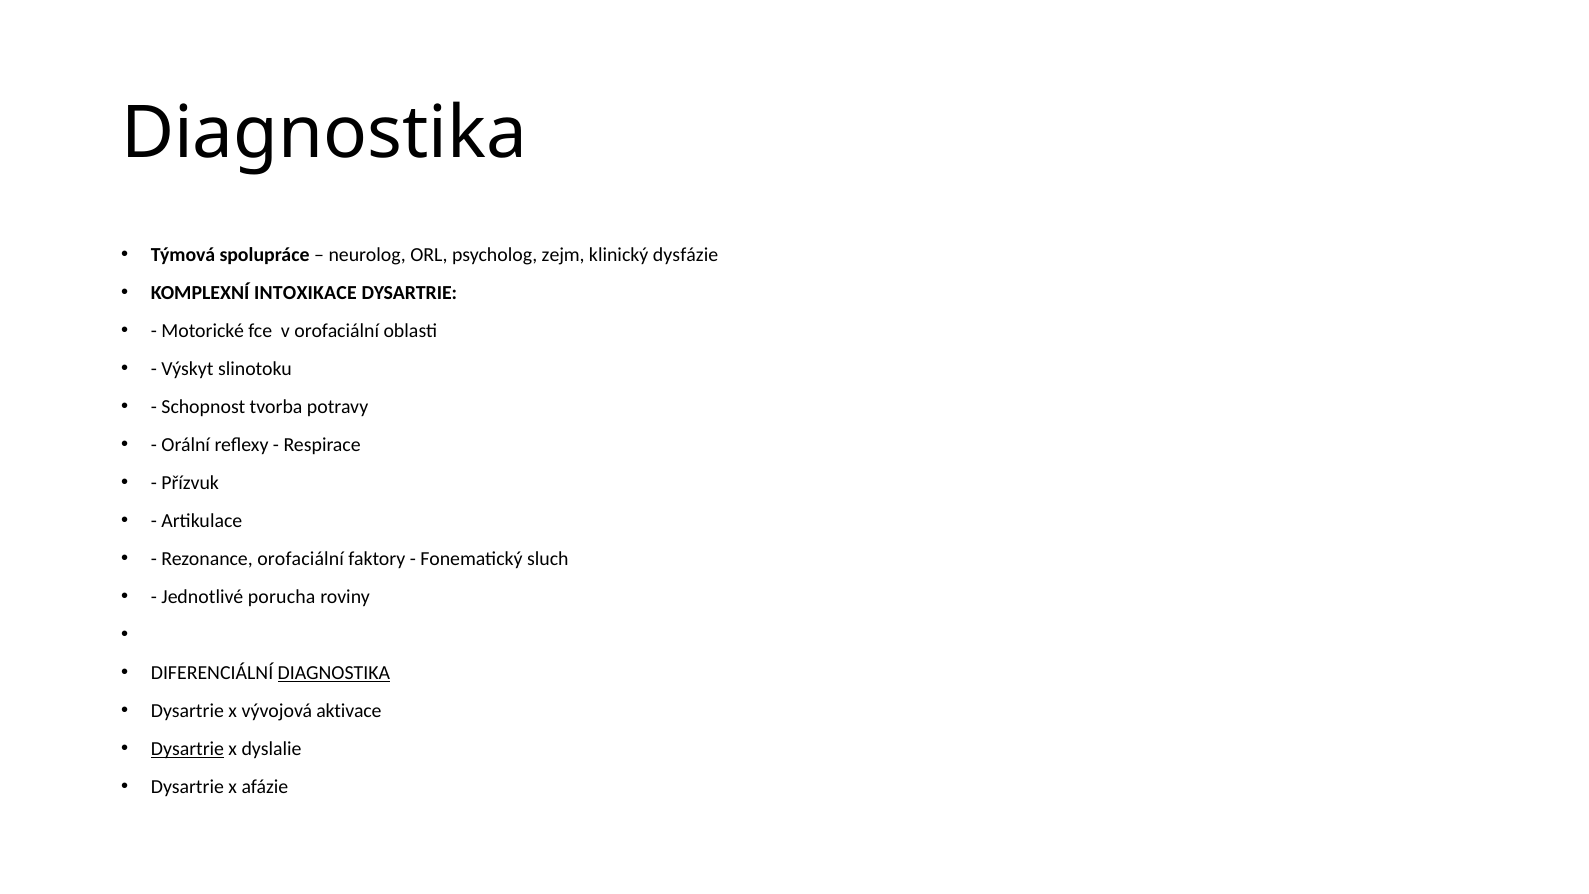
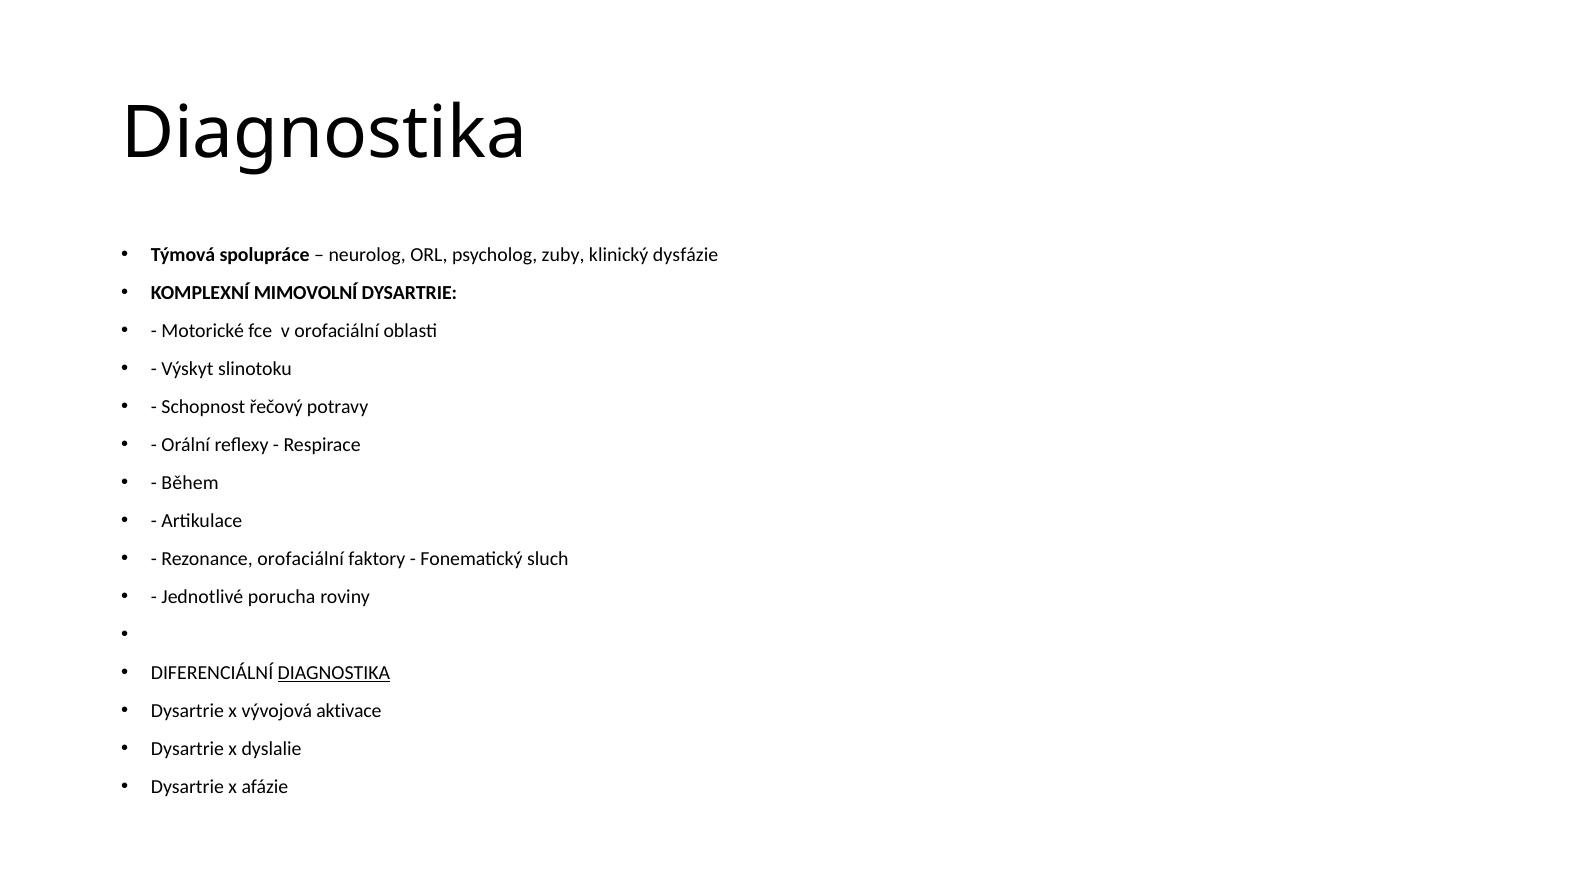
zejm: zejm -> zuby (563, 255)
INTOXIKACE: INTOXIKACE -> MIMOVOLNÍ (306, 293)
tvorba: tvorba -> řečový (276, 407)
Přízvuk: Přízvuk -> Během (190, 483)
Dysartrie underline: present -> none (187, 749)
